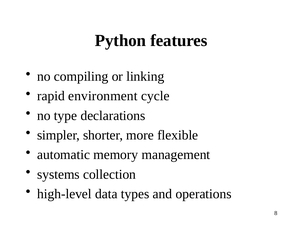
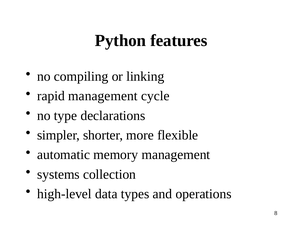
rapid environment: environment -> management (103, 96)
